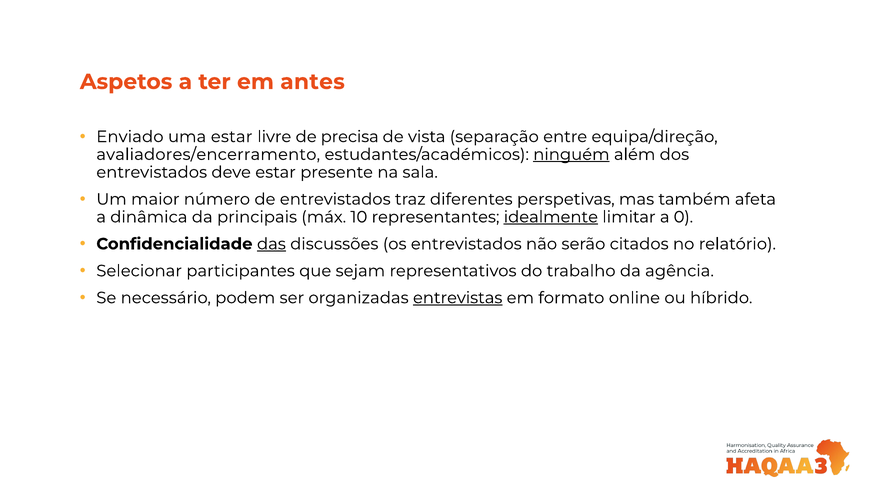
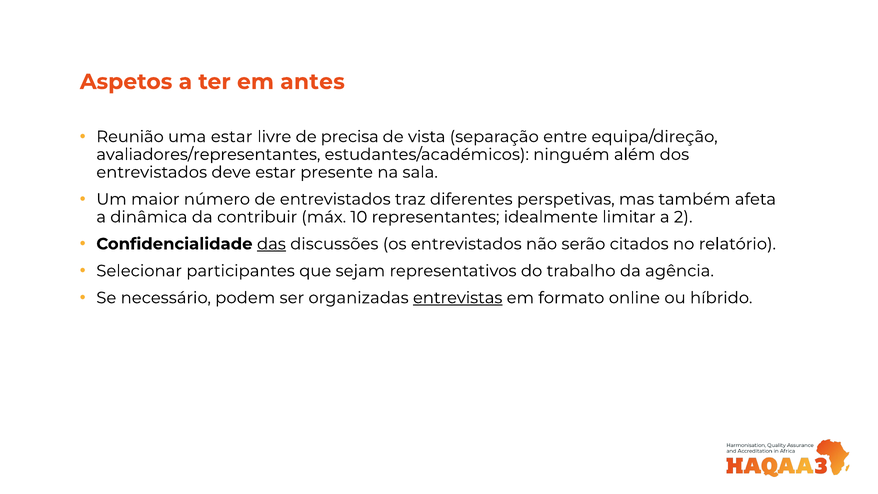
Enviado: Enviado -> Reunião (130, 137)
avaliadores/encerramento: avaliadores/encerramento -> avaliadores/representantes (208, 154)
ninguém underline: present -> none (571, 154)
principais: principais -> contribuir (257, 217)
idealmente underline: present -> none (551, 217)
0: 0 -> 2 (683, 217)
